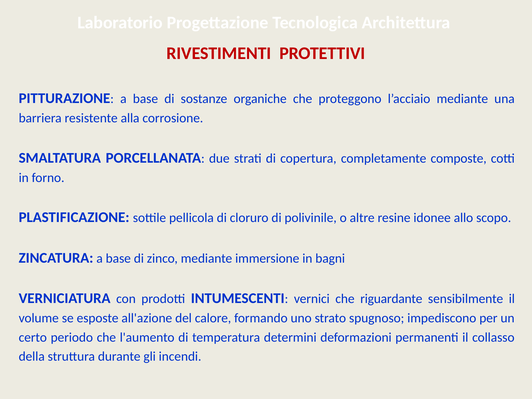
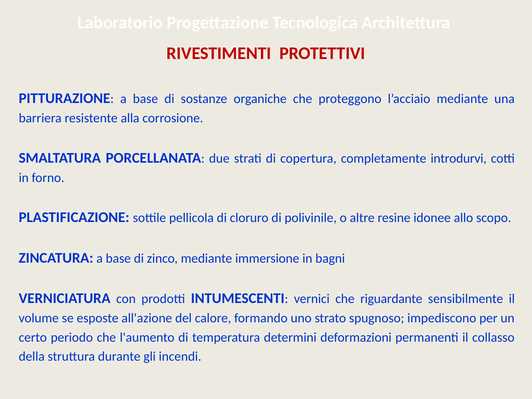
composte: composte -> introdurvi (459, 158)
